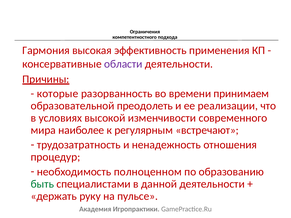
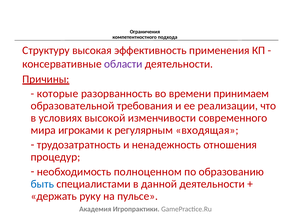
Гармония: Гармония -> Структуру (46, 50)
преодолеть: преодолеть -> требования (145, 106)
наиболее: наиболее -> игроками (81, 130)
встречают: встречают -> входящая (207, 130)
быть colour: green -> blue (42, 184)
